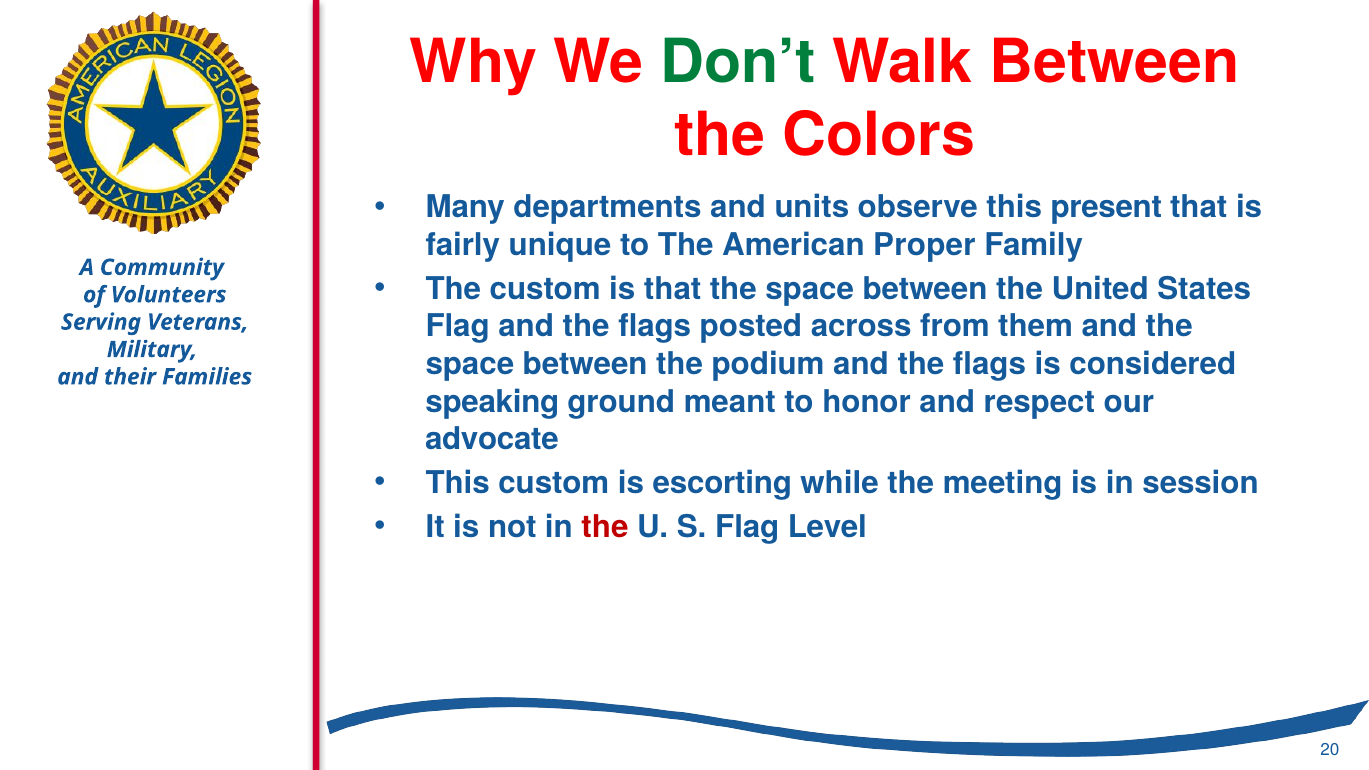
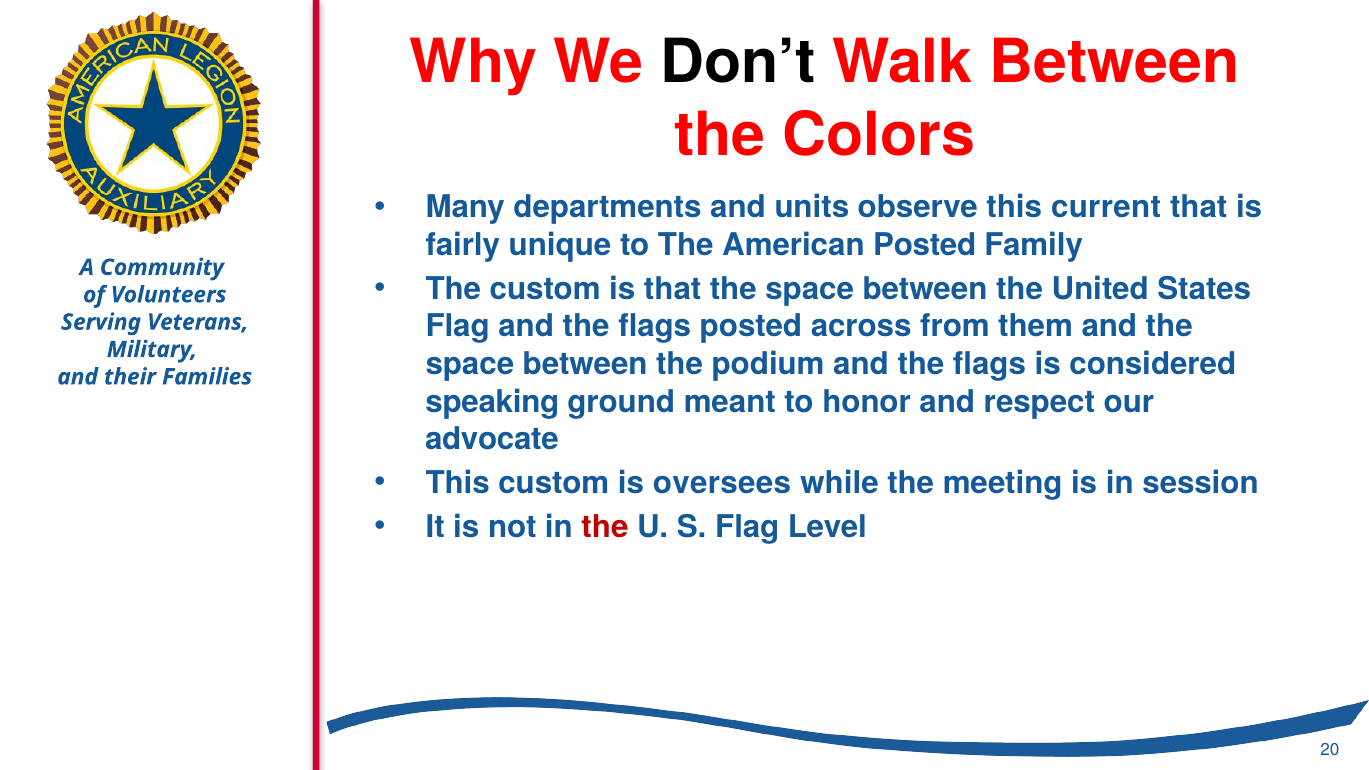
Don’t colour: green -> black (738, 63)
present: present -> current (1106, 208)
American Proper: Proper -> Posted (925, 245)
escorting: escorting -> oversees (722, 483)
